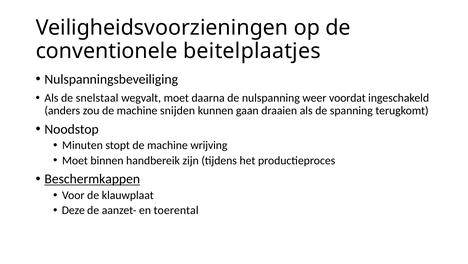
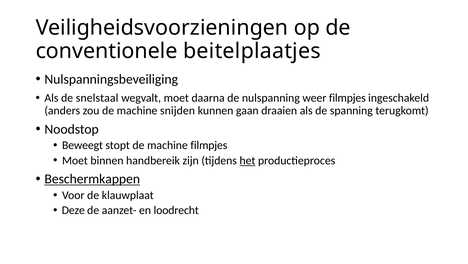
weer voordat: voordat -> filmpjes (347, 98)
Minuten: Minuten -> Beweegt (82, 145)
machine wrijving: wrijving -> filmpjes (209, 145)
het underline: none -> present (247, 160)
toerental: toerental -> loodrecht (176, 210)
